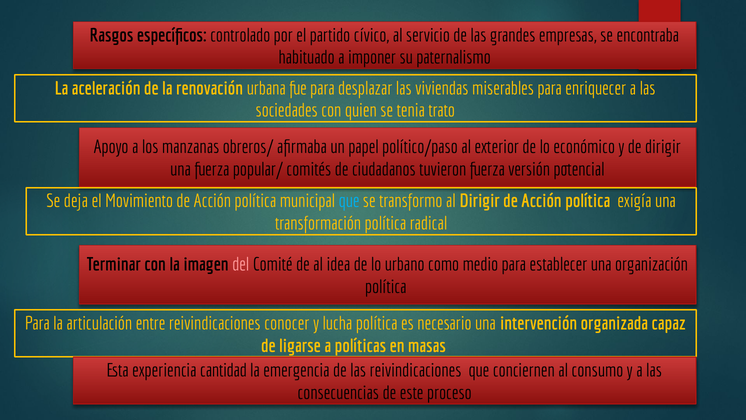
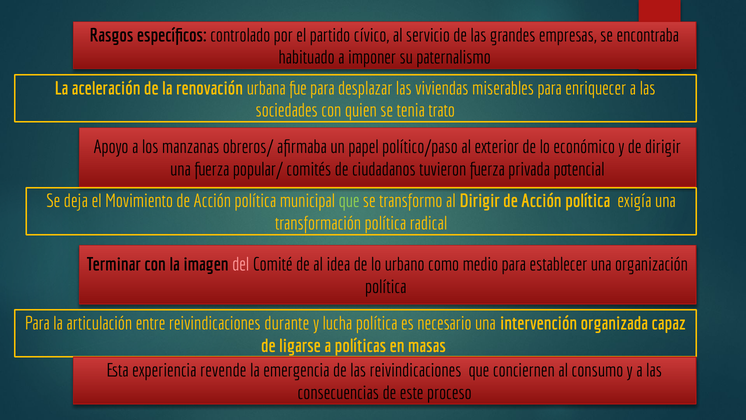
versión: versión -> privada (529, 169)
que colour: light blue -> light green (349, 201)
conocer: conocer -> durante (287, 323)
cantidad: cantidad -> revende (223, 370)
